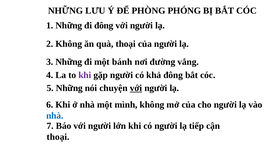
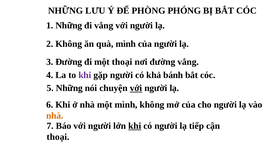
đi đông: đông -> vắng (104, 26)
quà thoại: thoại -> mình (126, 44)
3 Những: Những -> Đường (69, 62)
một bánh: bánh -> thoại (122, 62)
khả đông: đông -> bánh (173, 75)
nhà colour: blue -> orange (55, 116)
khi underline: none -> present (135, 126)
